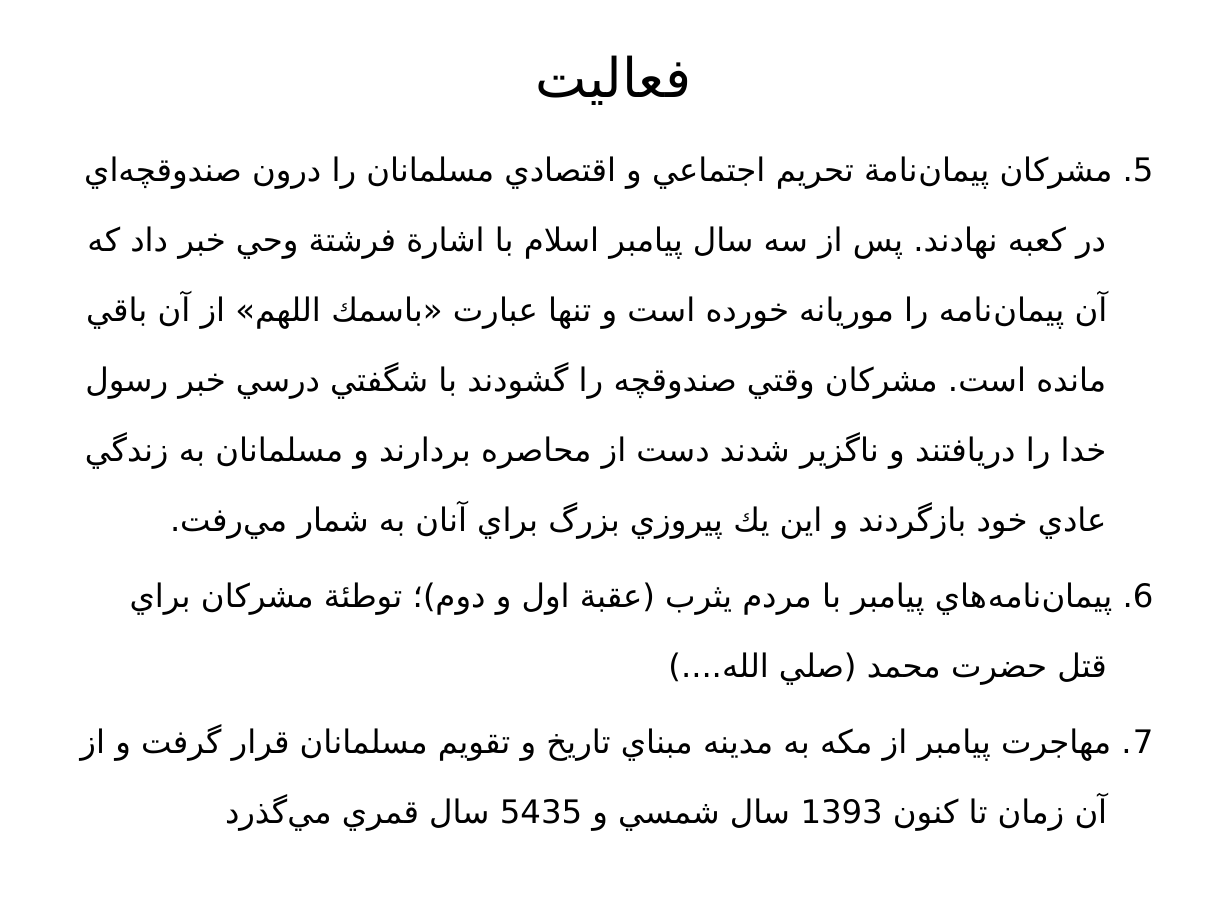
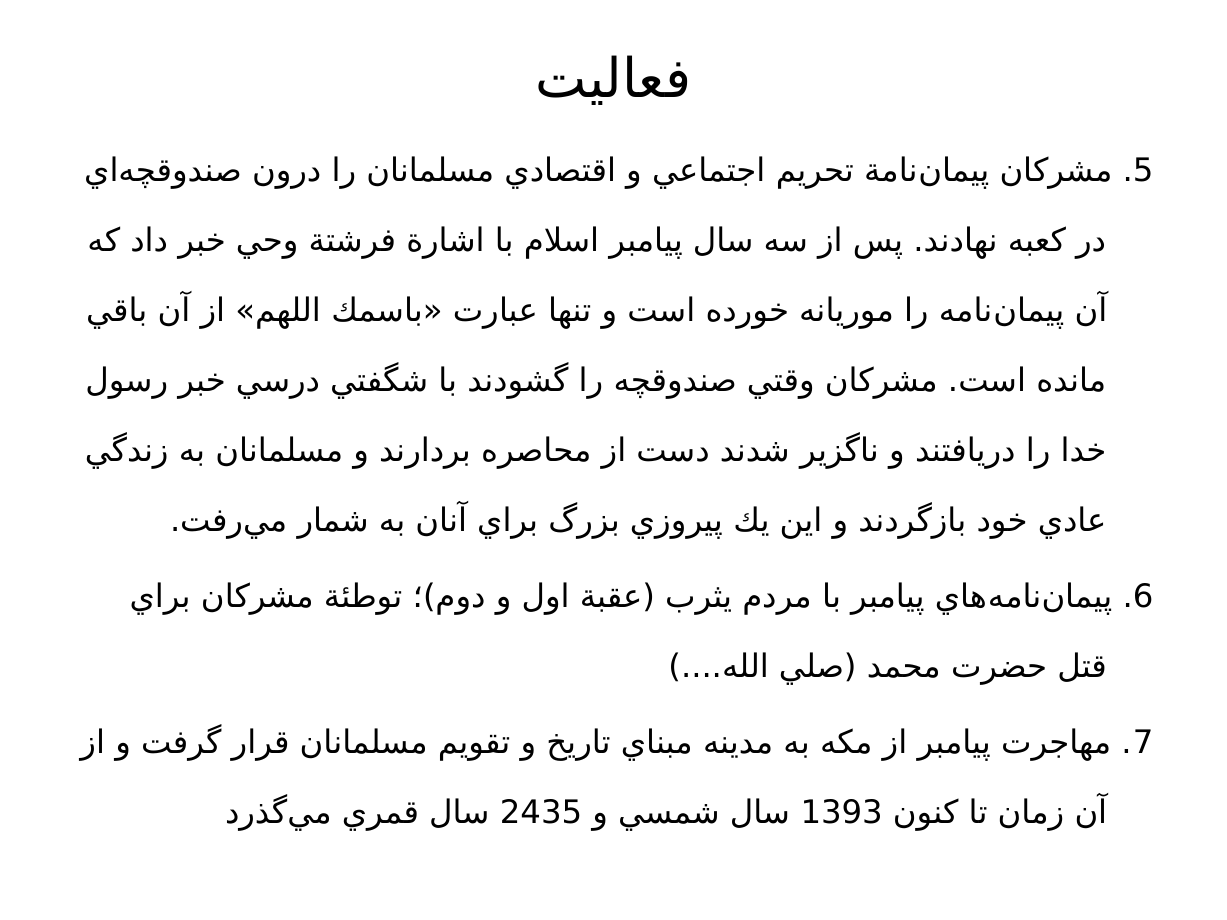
5435: 5435 -> 2435 (541, 813)
